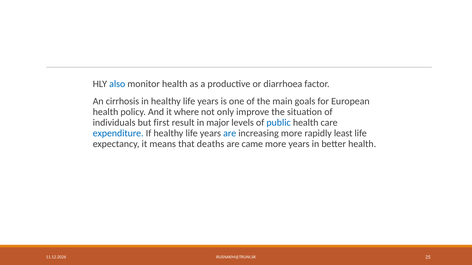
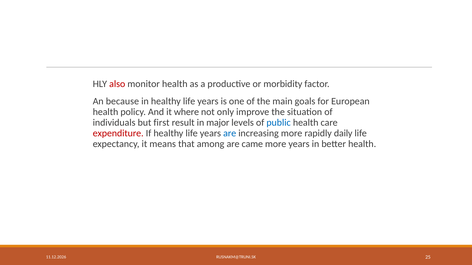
also colour: blue -> red (117, 84)
diarrhoea: diarrhoea -> morbidity (283, 84)
cirrhosis: cirrhosis -> because (122, 102)
expenditure colour: blue -> red (118, 133)
least: least -> daily (343, 133)
deaths: deaths -> among (211, 144)
